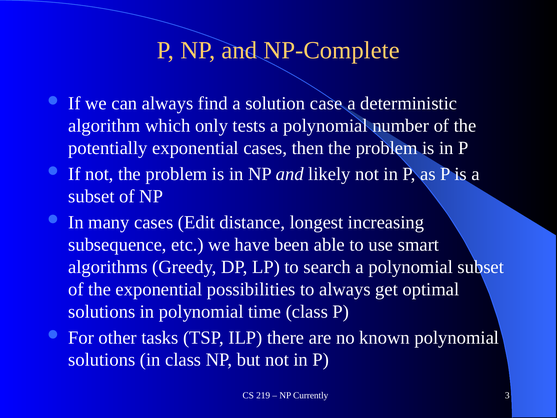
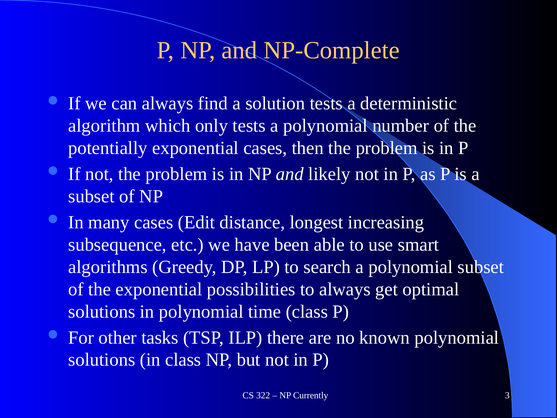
solution case: case -> tests (326, 103)
219: 219 -> 322 (263, 395)
